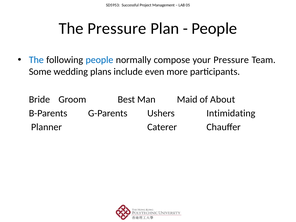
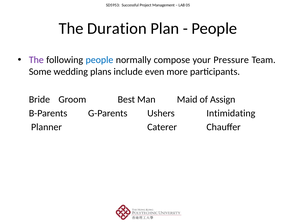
The Pressure: Pressure -> Duration (117, 29)
The colour: blue -> purple (36, 60)
About: About -> Assign (223, 99)
